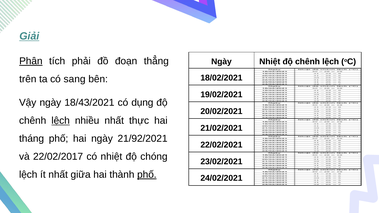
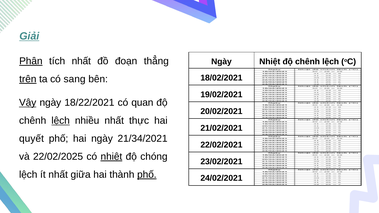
tích phải: phải -> nhất (81, 61)
trên underline: none -> present (28, 79)
Vậy underline: none -> present (28, 103)
18/43/2021: 18/43/2021 -> 18/22/2021 (89, 103)
dụng: dụng -> quan (142, 103)
tháng: tháng -> quyết (32, 139)
21/92/2021: 21/92/2021 -> 21/34/2021 (143, 139)
22/02/2017: 22/02/2017 -> 22/02/2025 (58, 157)
nhiệt underline: none -> present (111, 157)
